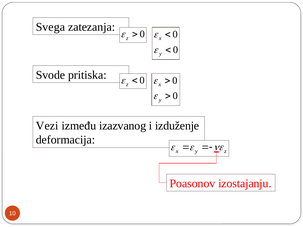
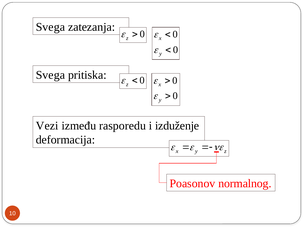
Svode: Svode -> Svega (50, 75)
izazvanog: izazvanog -> rasporedu (123, 126)
izostajanju: izostajanju -> normalnog (245, 184)
